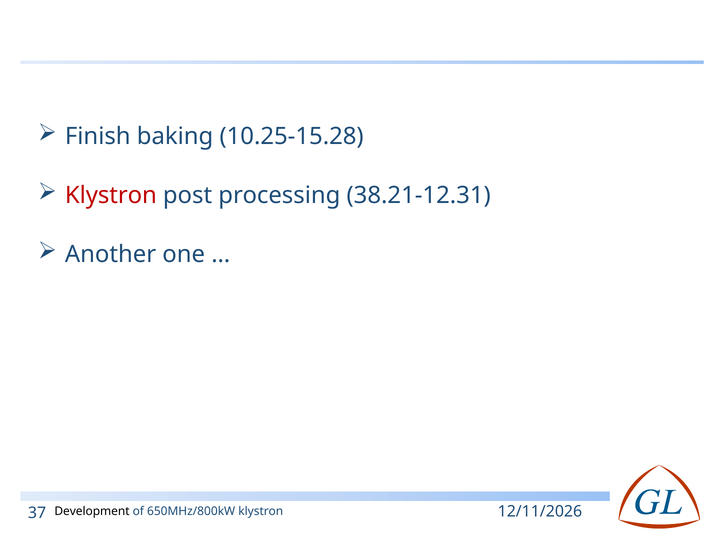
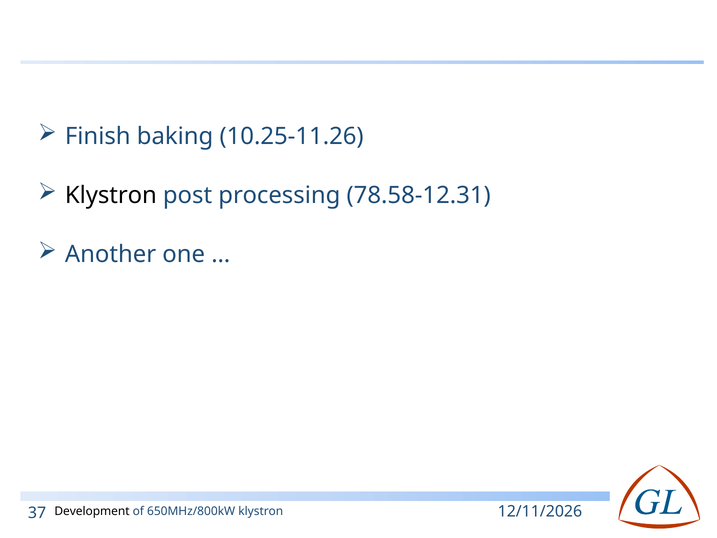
10.25-15.28: 10.25-15.28 -> 10.25-11.26 (292, 136)
Klystron colour: red -> black (111, 195)
38.21-12.31: 38.21-12.31 -> 78.58-12.31 (419, 195)
